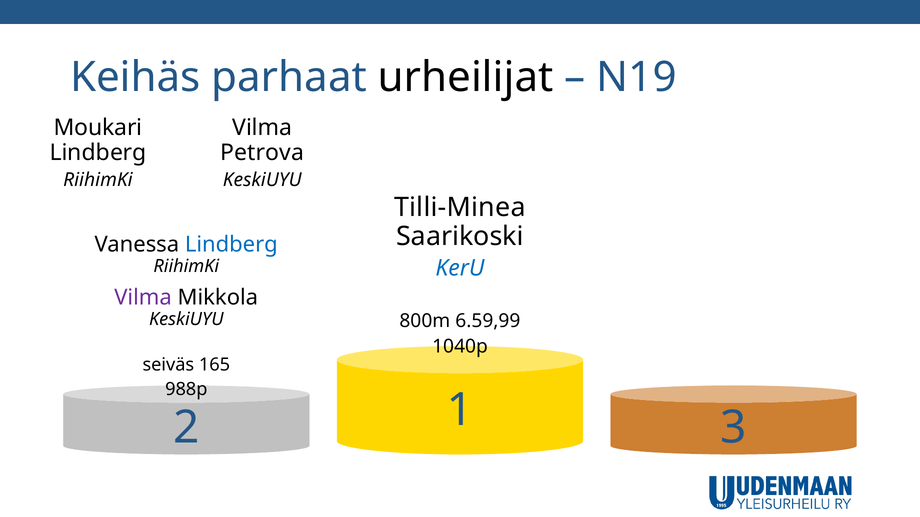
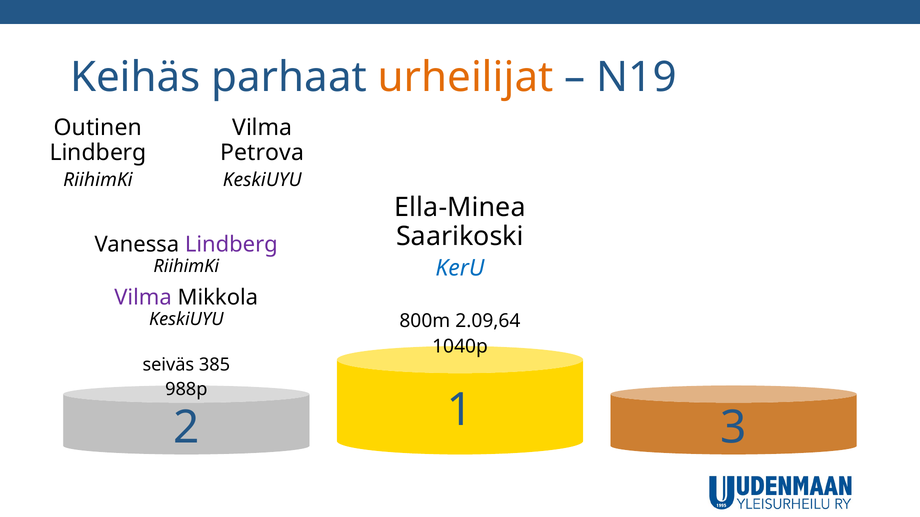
urheilijat colour: black -> orange (466, 77)
Moukari: Moukari -> Outinen (98, 128)
Tilli-Minea: Tilli-Minea -> Ella-Minea (460, 208)
Lindberg colour: blue -> purple (231, 245)
6.59,99: 6.59,99 -> 2.09,64 (488, 321)
165: 165 -> 385 (214, 365)
